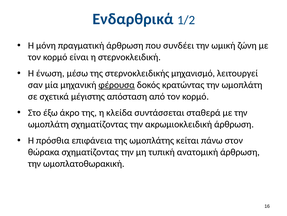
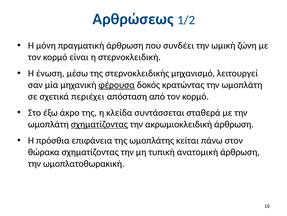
Ενδαρθρικά: Ενδαρθρικά -> Αρθρώσεως (133, 19)
μέγιστης: μέγιστης -> περιέχει (88, 96)
σχηματίζοντας underline: none -> present (99, 124)
